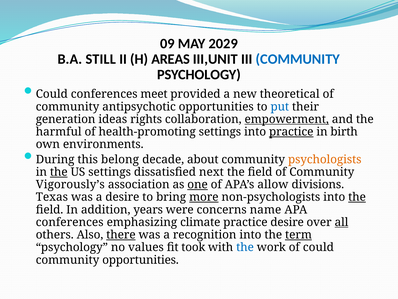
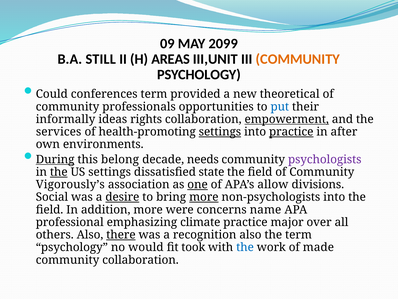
2029: 2029 -> 2099 (223, 43)
COMMUNITY colour: blue -> orange (298, 59)
conferences meet: meet -> term (154, 94)
antipsychotic: antipsychotic -> professionals (139, 107)
generation: generation -> informally (66, 119)
harmful: harmful -> services (59, 132)
settings underline: none -> present (220, 132)
birth: birth -> after (344, 132)
During underline: none -> present (55, 159)
about: about -> needs (203, 159)
psychologists colour: orange -> purple (325, 159)
next: next -> state (212, 172)
Texas: Texas -> Social (52, 197)
desire underline: none -> present (122, 197)
the underline: present -> none (357, 197)
addition years: years -> more (148, 209)
conferences: conferences -> professional (70, 222)
practice desire: desire -> major (287, 222)
all underline: present -> none (341, 222)
recognition into: into -> also (250, 234)
term underline: present -> none (298, 234)
values: values -> would (146, 247)
of could: could -> made (318, 247)
community opportunities: opportunities -> collaboration (140, 260)
